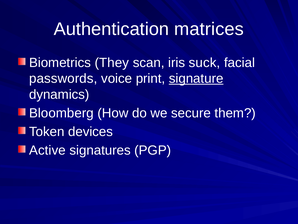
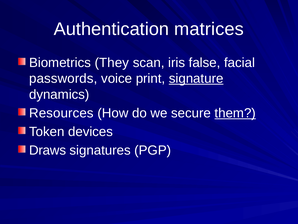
suck: suck -> false (205, 63)
Bloomberg: Bloomberg -> Resources (61, 113)
them underline: none -> present (235, 113)
Active: Active -> Draws (48, 150)
